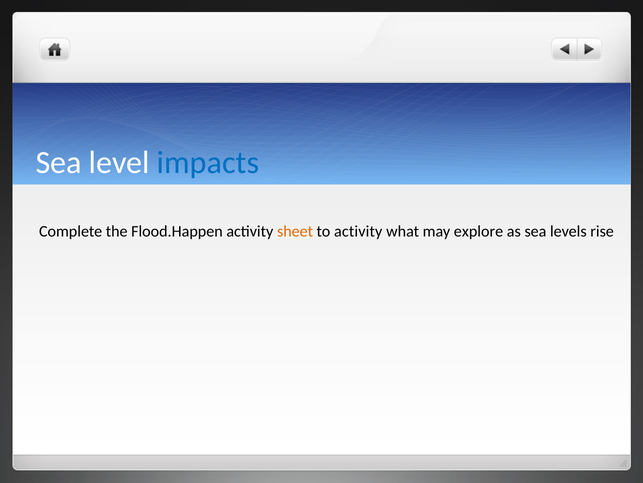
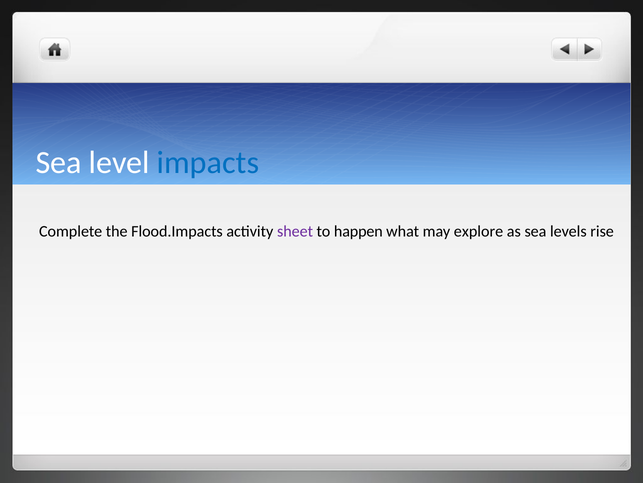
Flood.Happen: Flood.Happen -> Flood.Impacts (177, 231)
sheet colour: orange -> purple (295, 231)
to activity: activity -> happen (358, 231)
